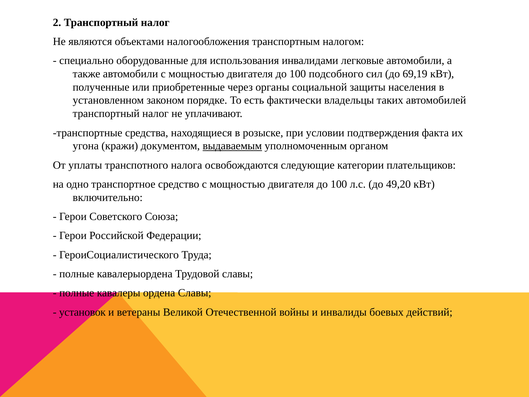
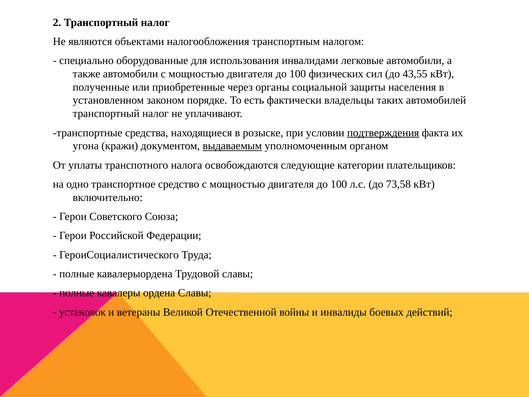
подсобного: подсобного -> физических (336, 74)
69,19: 69,19 -> 43,55 (415, 74)
подтверждения underline: none -> present (383, 133)
49,20: 49,20 -> 73,58 (398, 184)
